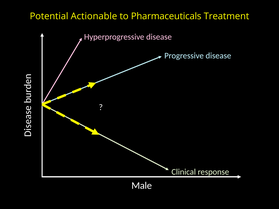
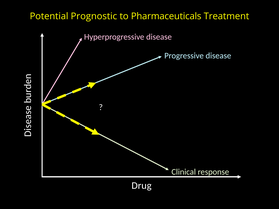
Actionable: Actionable -> Prognostic (94, 16)
Male: Male -> Drug (142, 186)
